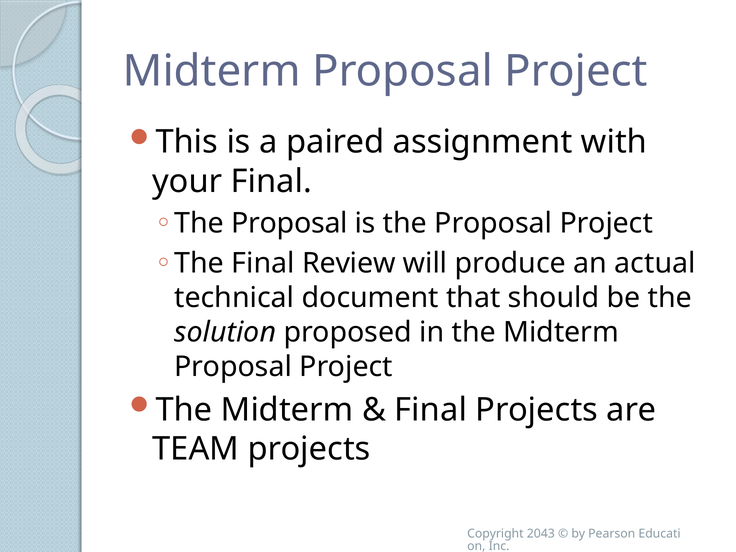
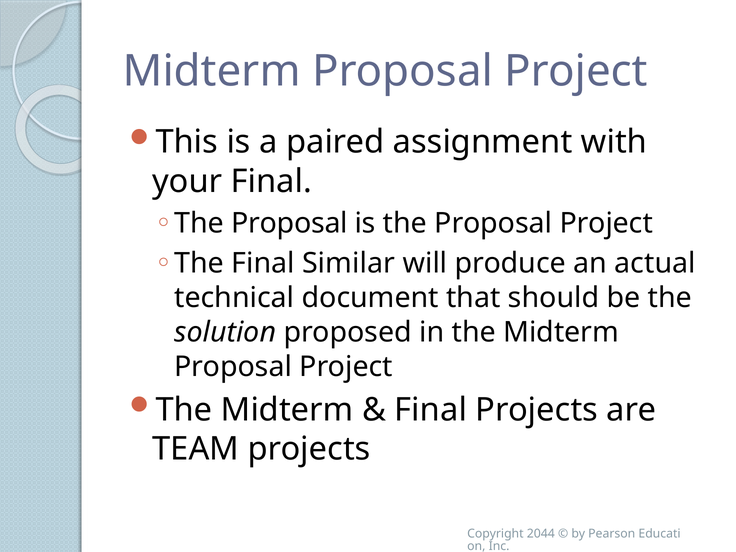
Review: Review -> Similar (349, 263)
2043: 2043 -> 2044 (541, 534)
